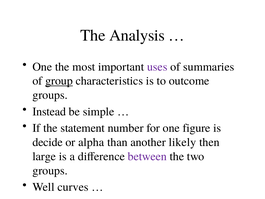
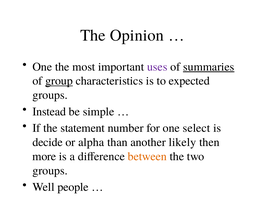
Analysis: Analysis -> Opinion (137, 35)
summaries underline: none -> present (209, 67)
outcome: outcome -> expected (189, 81)
figure: figure -> select (196, 128)
large: large -> more (44, 156)
between colour: purple -> orange (147, 156)
curves: curves -> people (73, 187)
